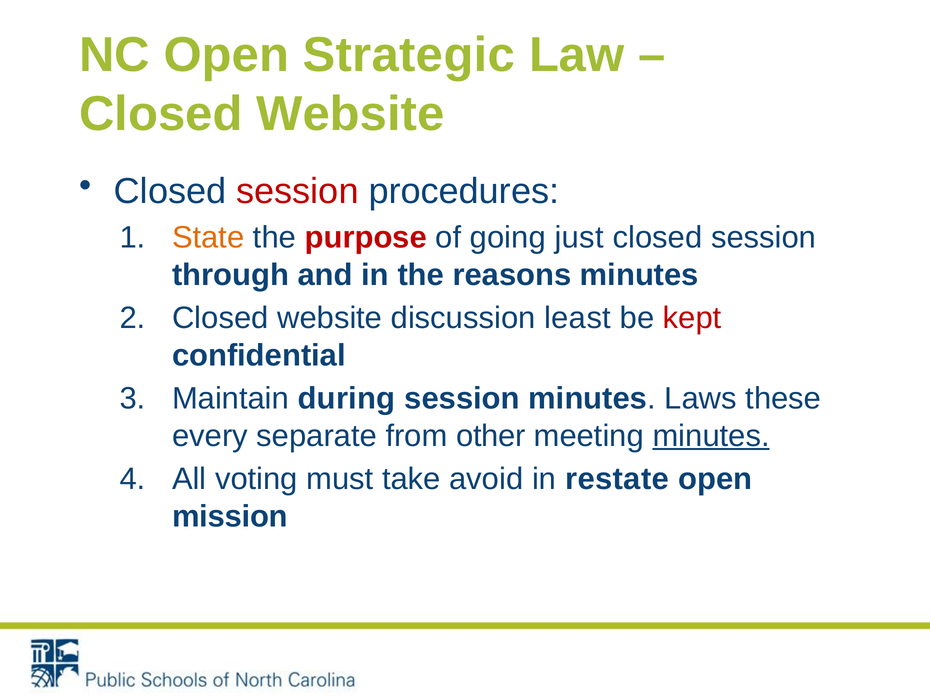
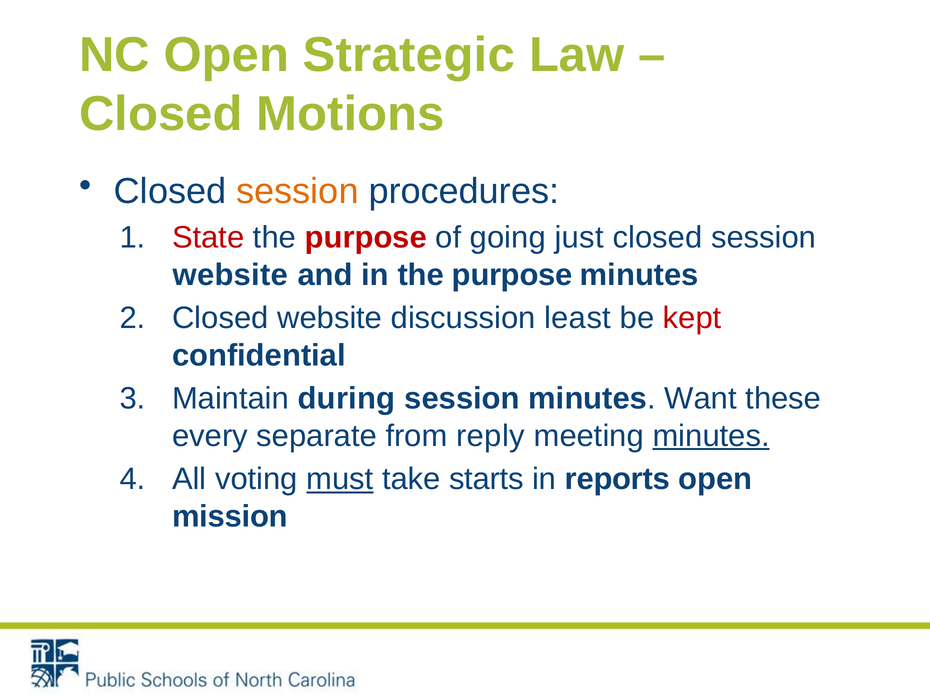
Website: Website -> Motions (350, 114)
session colour: red -> orange (297, 192)
State colour: orange -> red (208, 238)
through: through -> website (230, 275)
in the reasons: reasons -> purpose (512, 275)
Laws: Laws -> Want (701, 399)
other: other -> reply (490, 436)
must underline: none -> present (340, 480)
avoid: avoid -> starts (486, 480)
restate: restate -> reports (617, 480)
